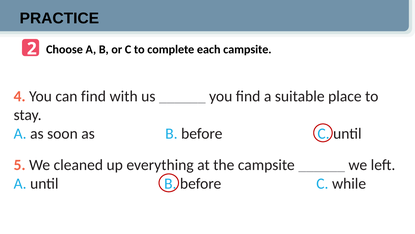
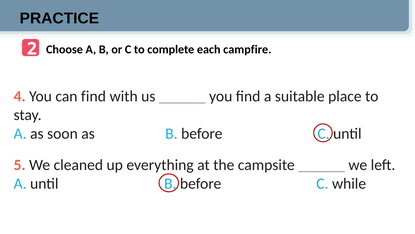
each campsite: campsite -> campfire (247, 49)
